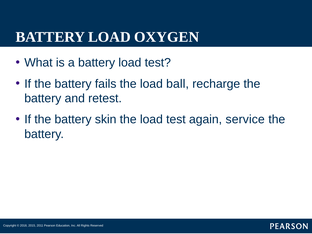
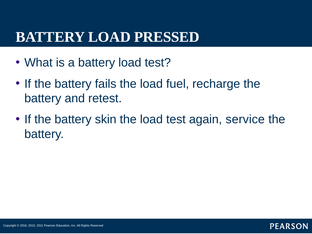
OXYGEN: OXYGEN -> PRESSED (167, 37)
ball: ball -> fuel (178, 84)
